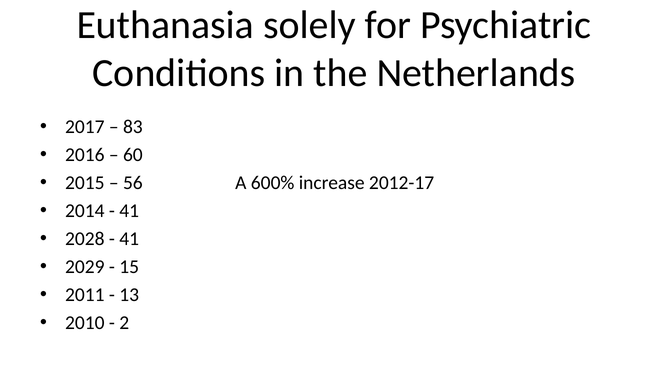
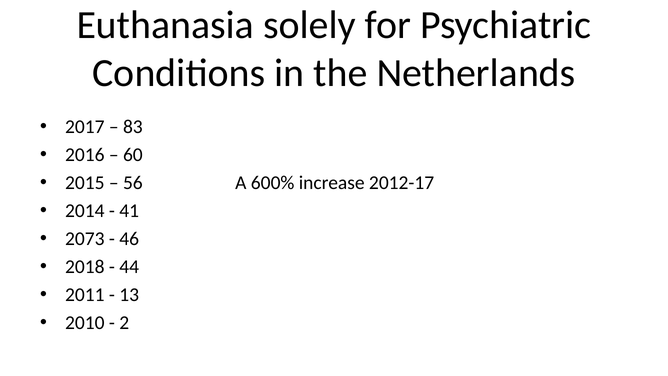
2028: 2028 -> 2073 (85, 239)
41: 41 -> 46 (129, 239)
2029: 2029 -> 2018 (85, 267)
15: 15 -> 44 (129, 267)
